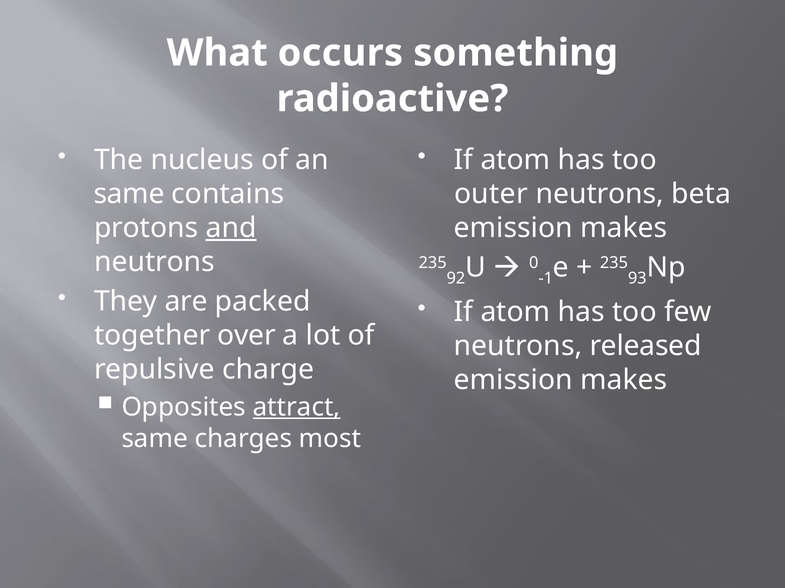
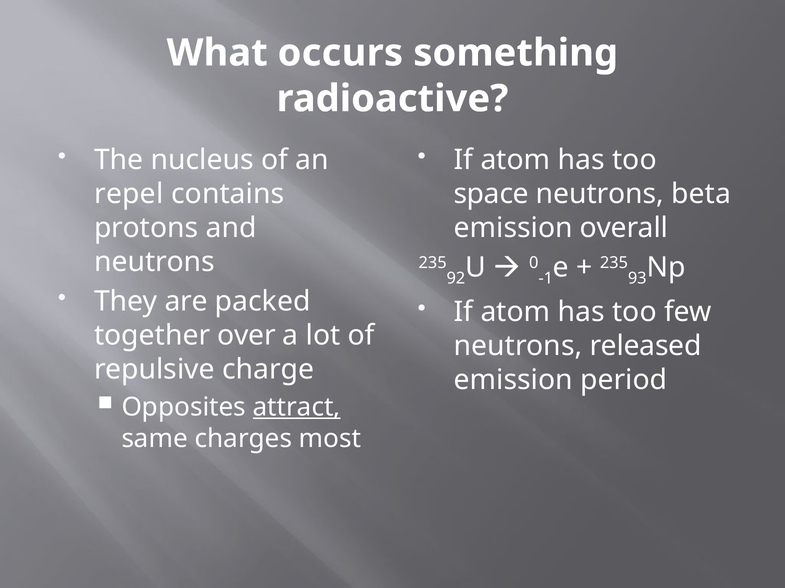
same: same -> repel (129, 194)
outer: outer -> space (491, 194)
and underline: present -> none (231, 228)
makes: makes -> overall (624, 228)
makes: makes -> period (624, 380)
